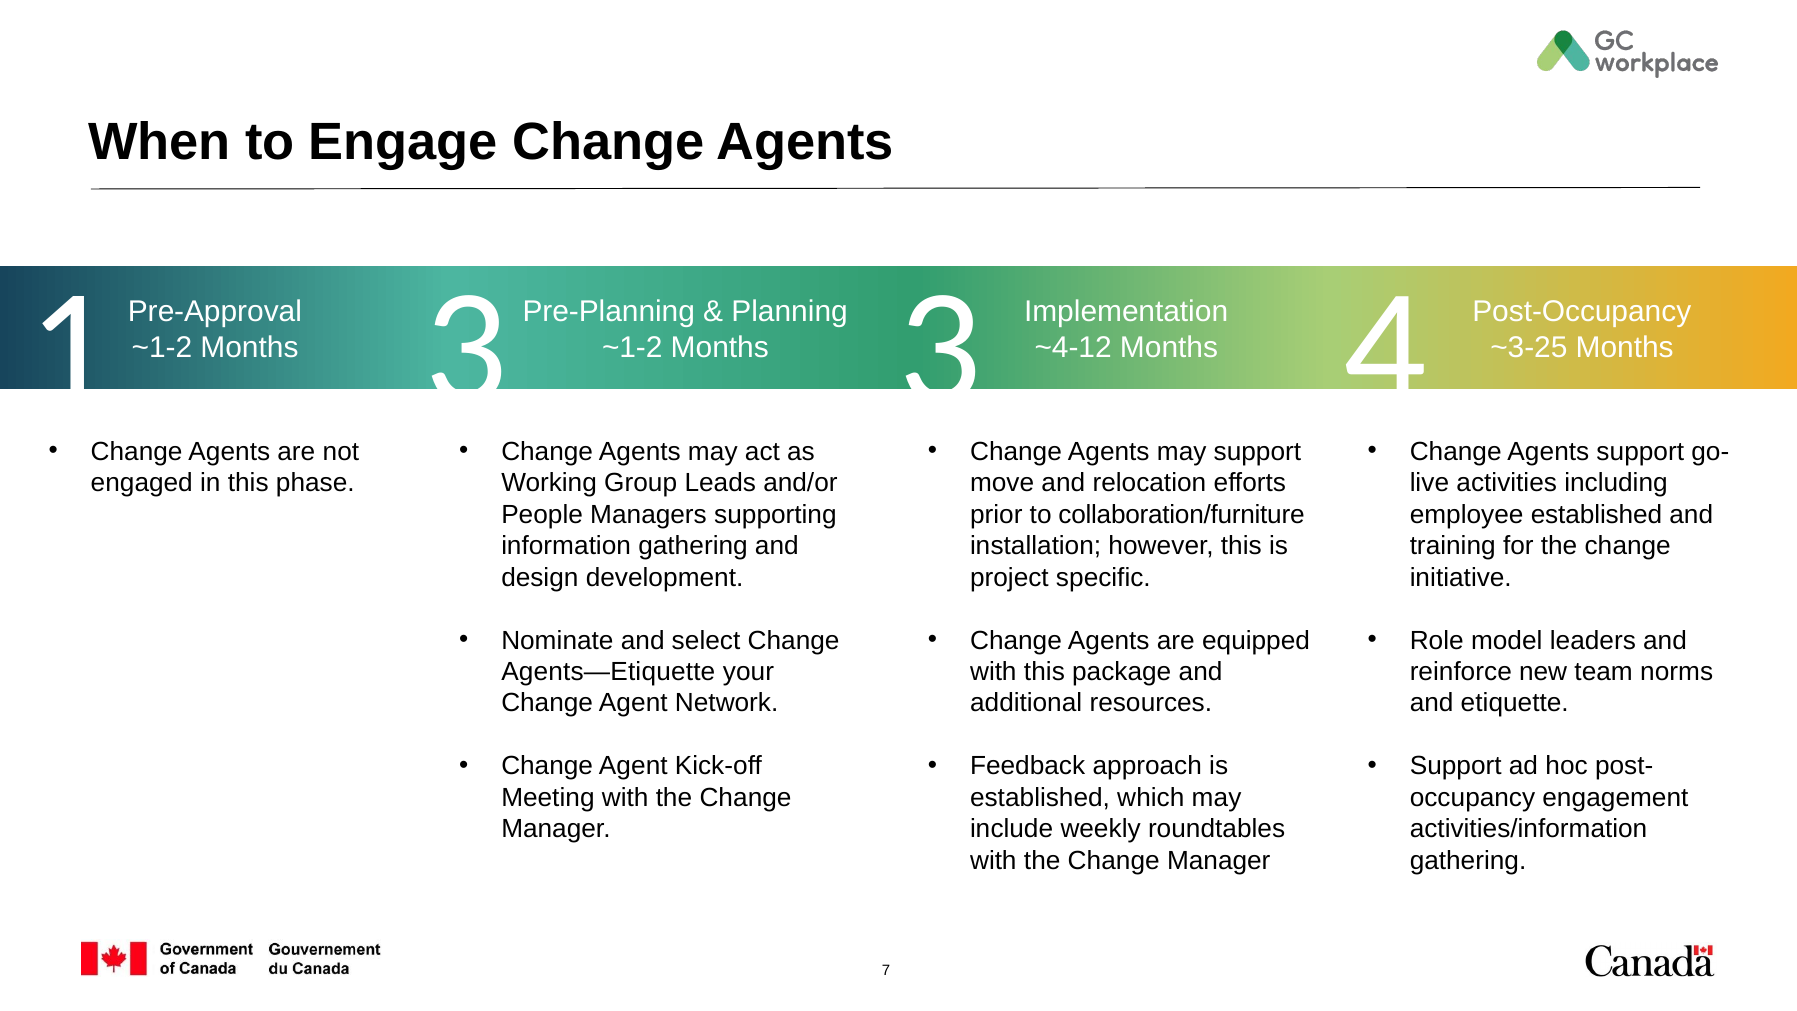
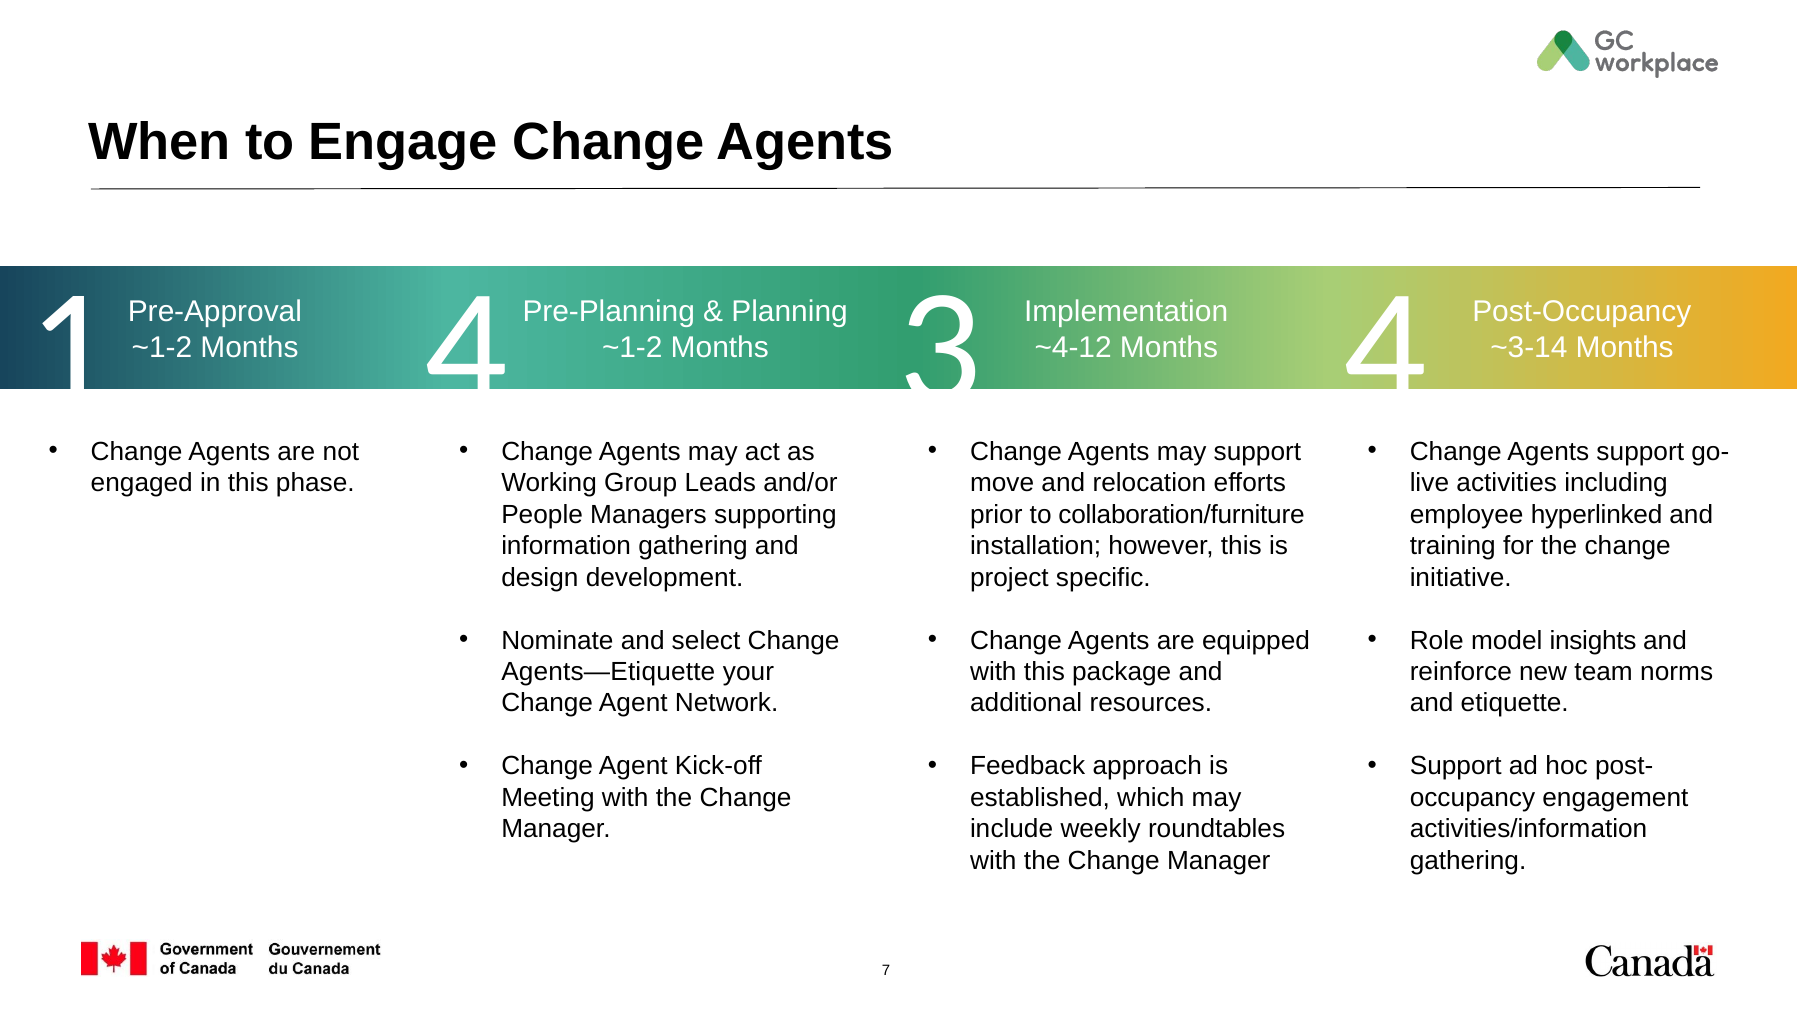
1 3: 3 -> 4 (466, 348)
~3-25: ~3-25 -> ~3-14 (1529, 347)
employee established: established -> hyperlinked (1597, 514)
leaders: leaders -> insights (1593, 640)
